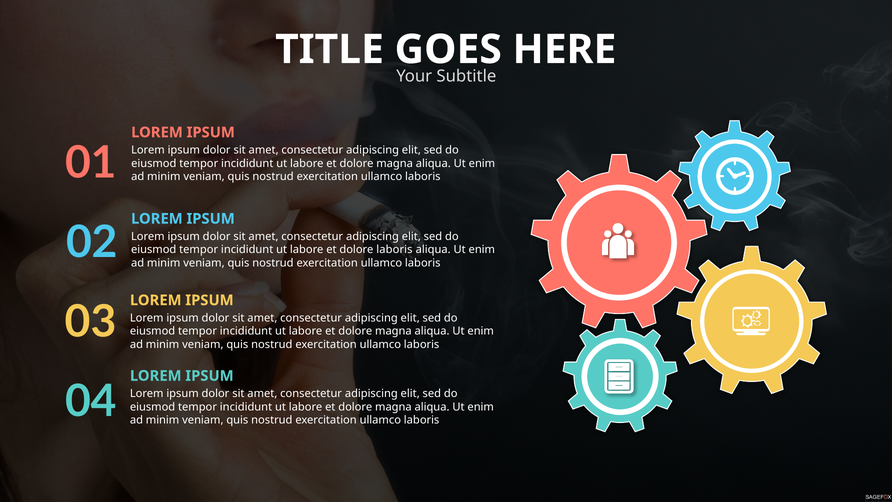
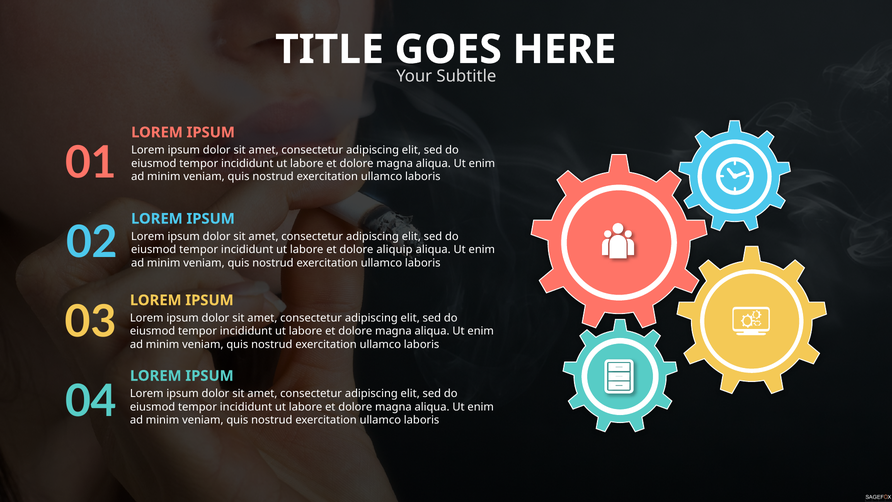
dolore laboris: laboris -> aliquip (394, 250)
